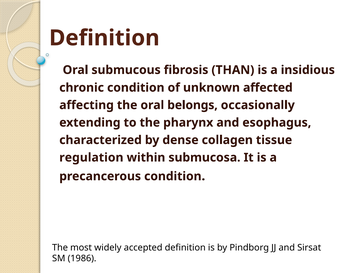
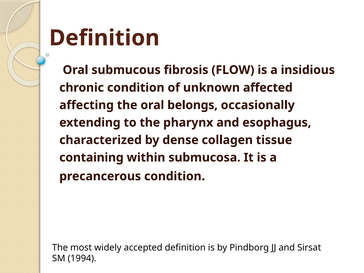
THAN: THAN -> FLOW (233, 70)
regulation: regulation -> containing (91, 158)
1986: 1986 -> 1994 (82, 258)
